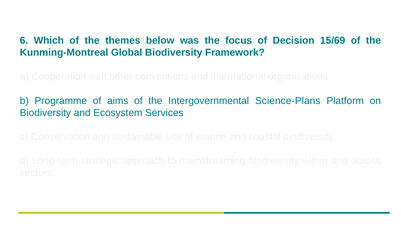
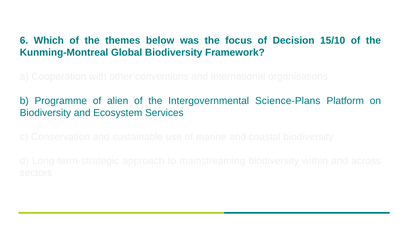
15/69: 15/69 -> 15/10 (333, 40)
aims: aims -> alien (118, 100)
